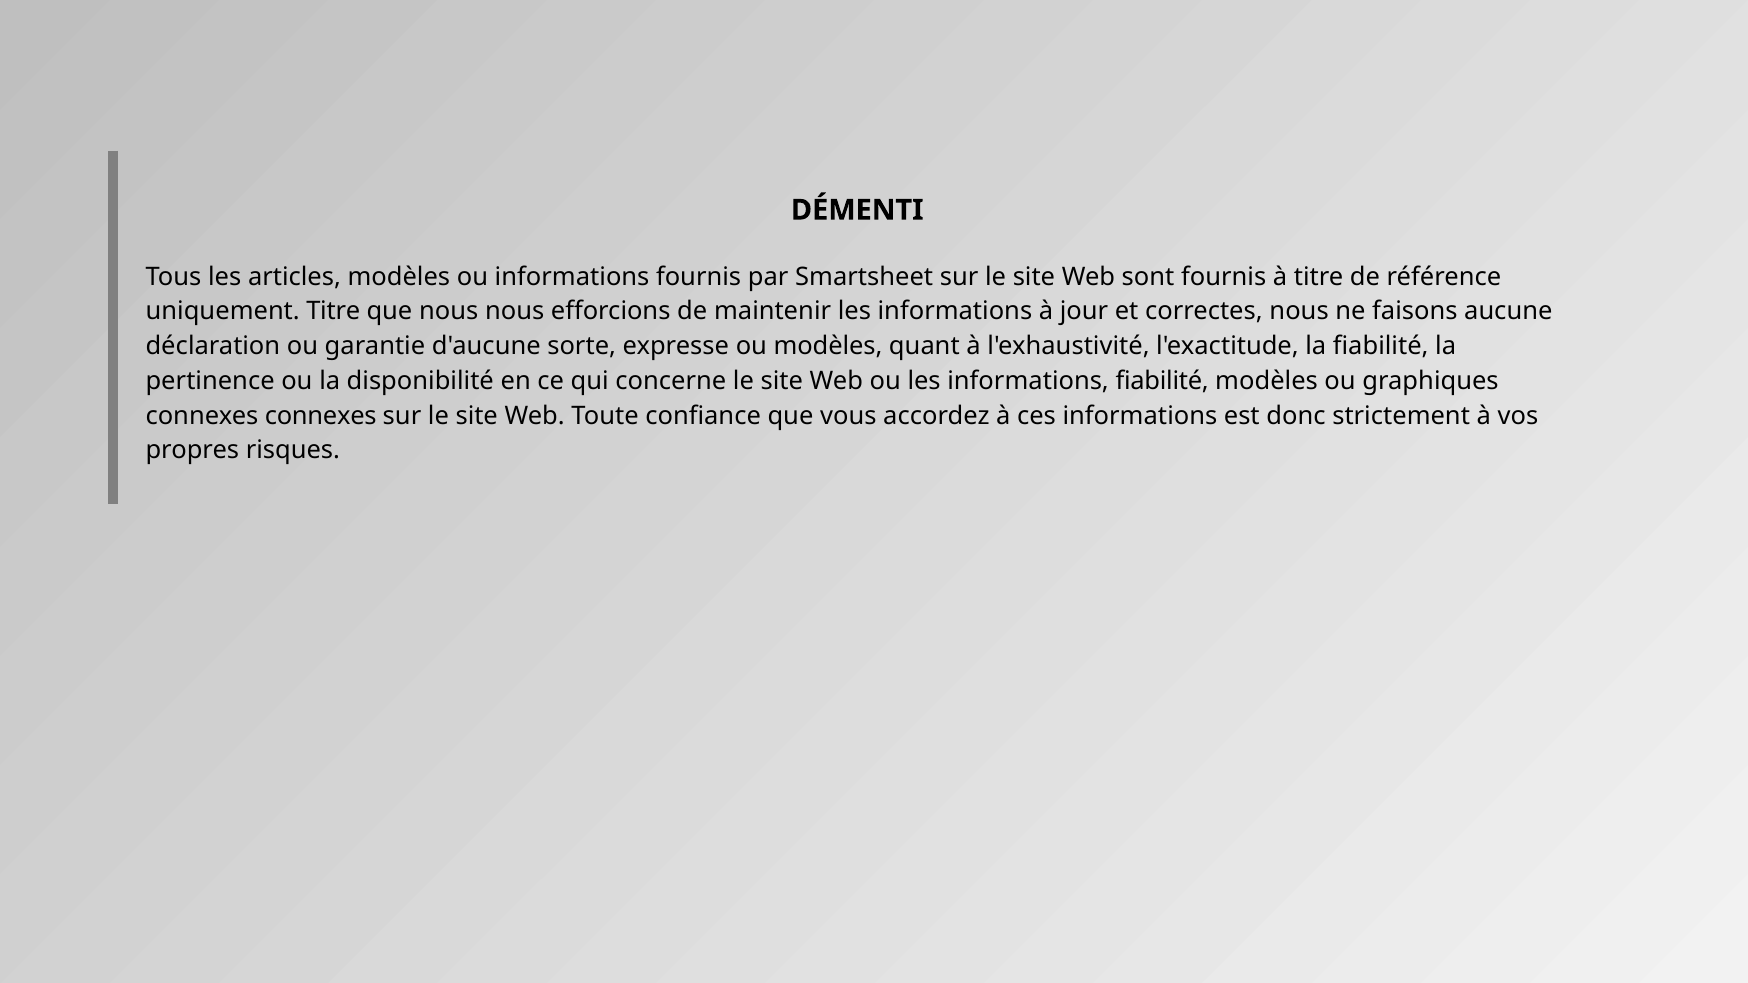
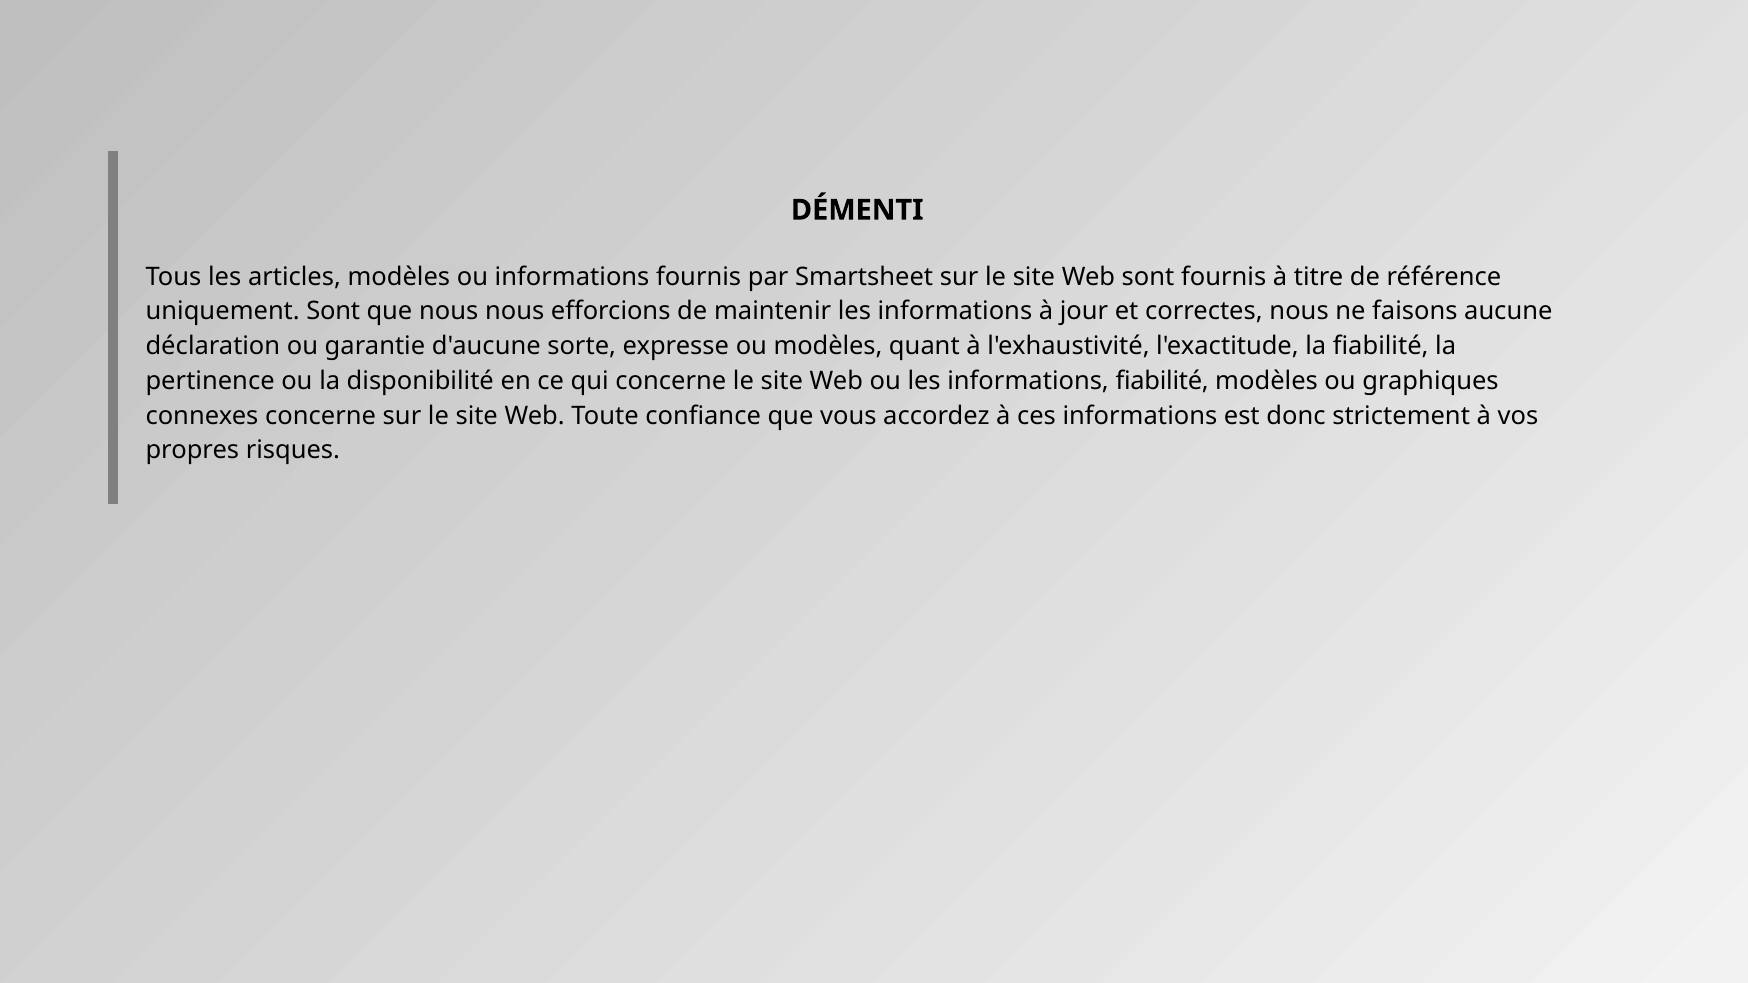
uniquement Titre: Titre -> Sont (333, 312)
connexes connexes: connexes -> concerne (321, 416)
